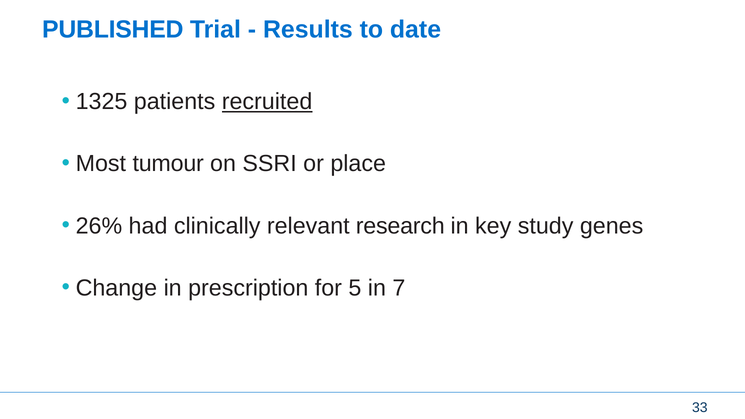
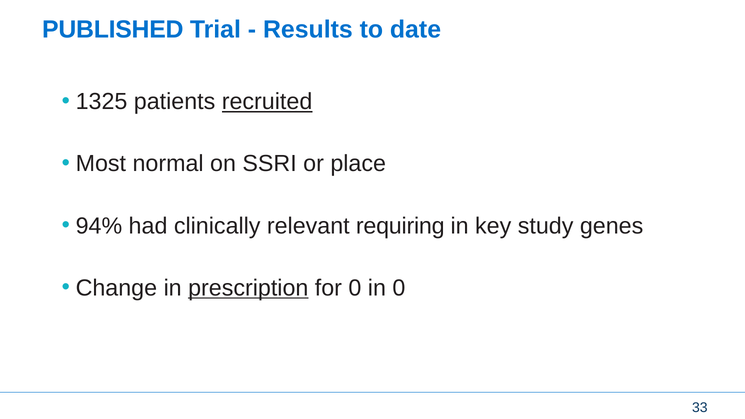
tumour: tumour -> normal (168, 164)
26%: 26% -> 94% (99, 226)
research: research -> requiring (400, 226)
prescription underline: none -> present (248, 288)
for 5: 5 -> 0 (355, 288)
in 7: 7 -> 0 (399, 288)
